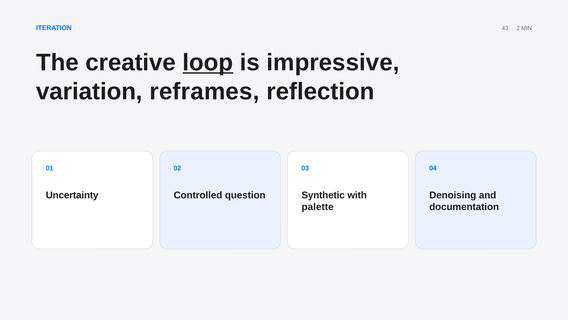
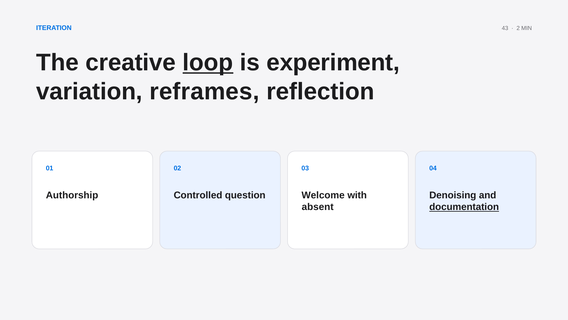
impressive: impressive -> experiment (333, 63)
Uncertainty: Uncertainty -> Authorship (72, 195)
Synthetic: Synthetic -> Welcome (323, 195)
palette: palette -> absent (318, 207)
documentation underline: none -> present (464, 207)
